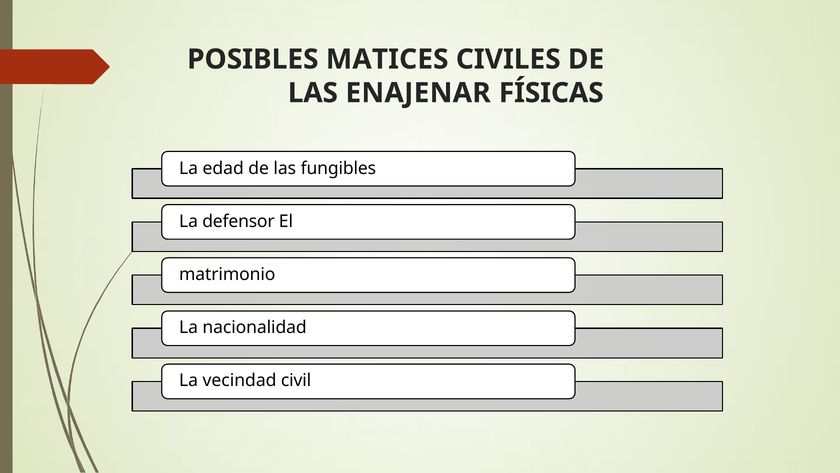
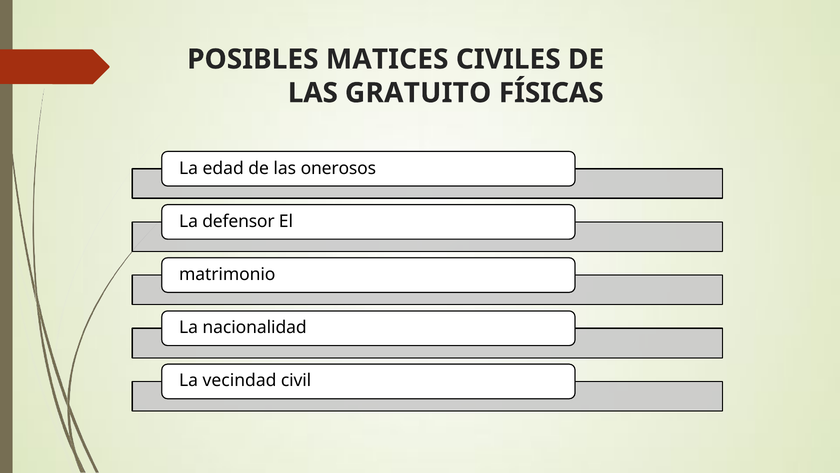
ENAJENAR: ENAJENAR -> GRATUITO (418, 93)
fungibles: fungibles -> onerosos (338, 169)
